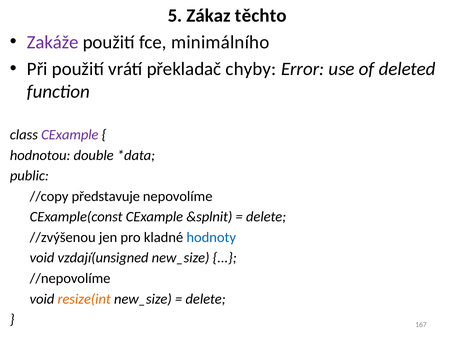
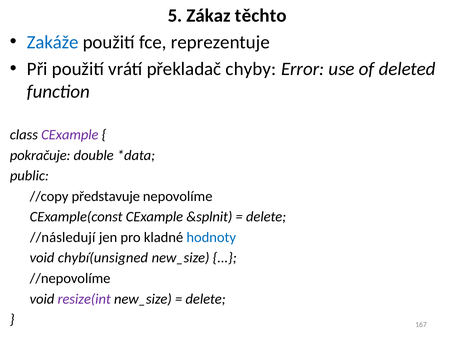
Zakáže colour: purple -> blue (53, 42)
minimálního: minimálního -> reprezentuje (220, 42)
hodnotou: hodnotou -> pokračuje (40, 156)
//zvýšenou: //zvýšenou -> //následují (63, 238)
vzdají(unsigned: vzdají(unsigned -> chybí(unsigned (103, 258)
resize(int colour: orange -> purple (84, 299)
